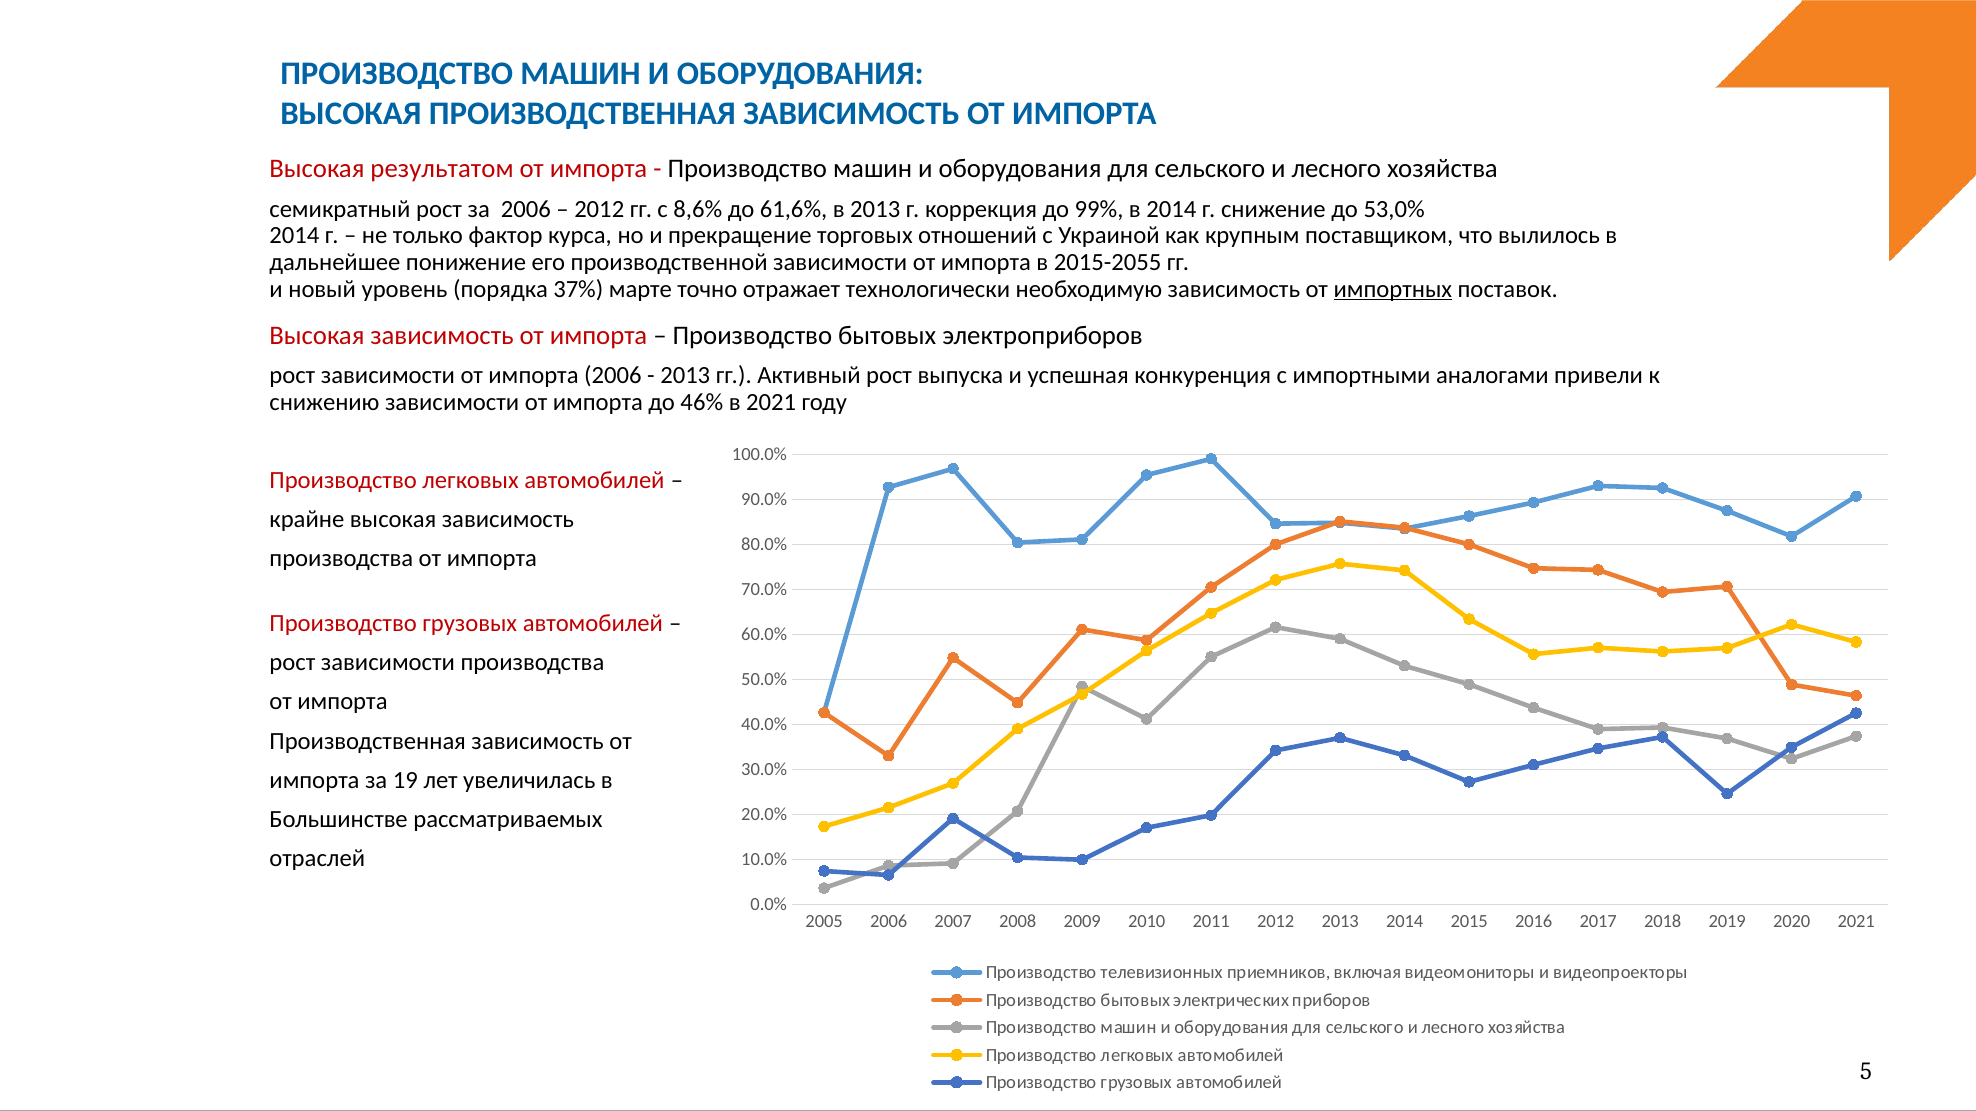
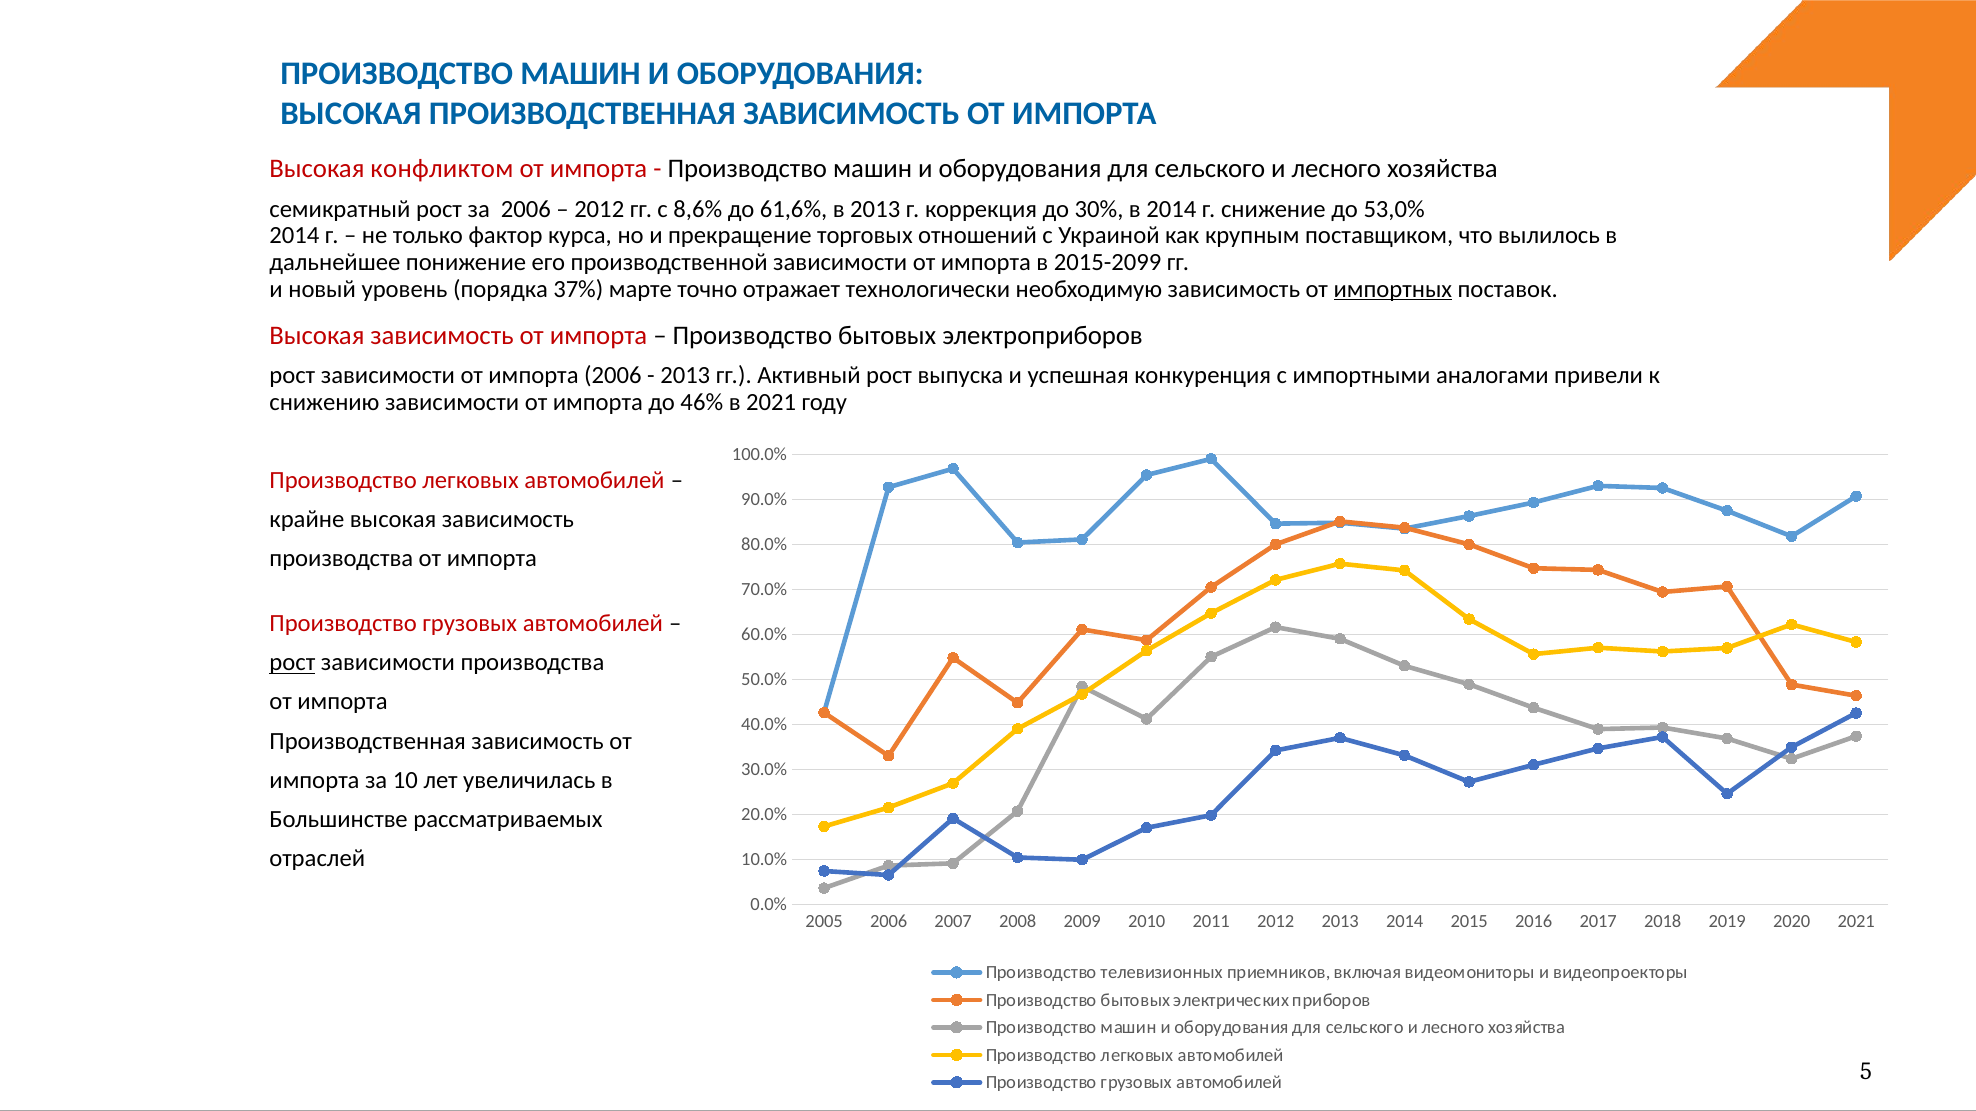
результатом: результатом -> конфликтом (442, 169)
99%: 99% -> 30% (1099, 209)
2015-2055: 2015-2055 -> 2015-2099 (1108, 262)
рост underline: none -> present (292, 663)
19: 19 -> 10 (405, 780)
